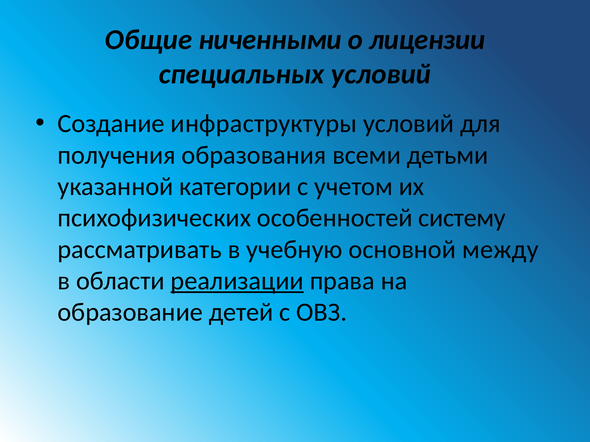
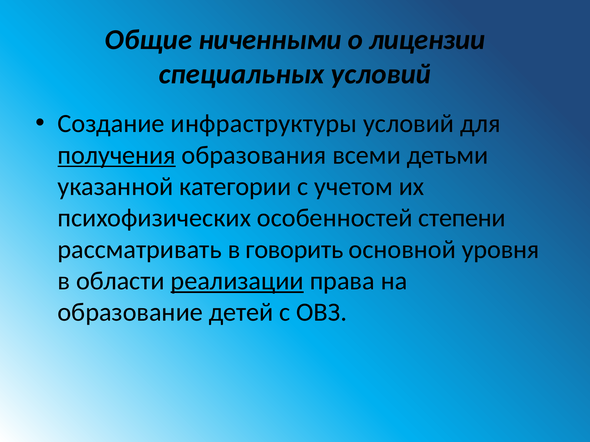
получения underline: none -> present (117, 155)
систему: систему -> степени (462, 218)
учебную: учебную -> говорить (295, 250)
между: между -> уровня (501, 250)
